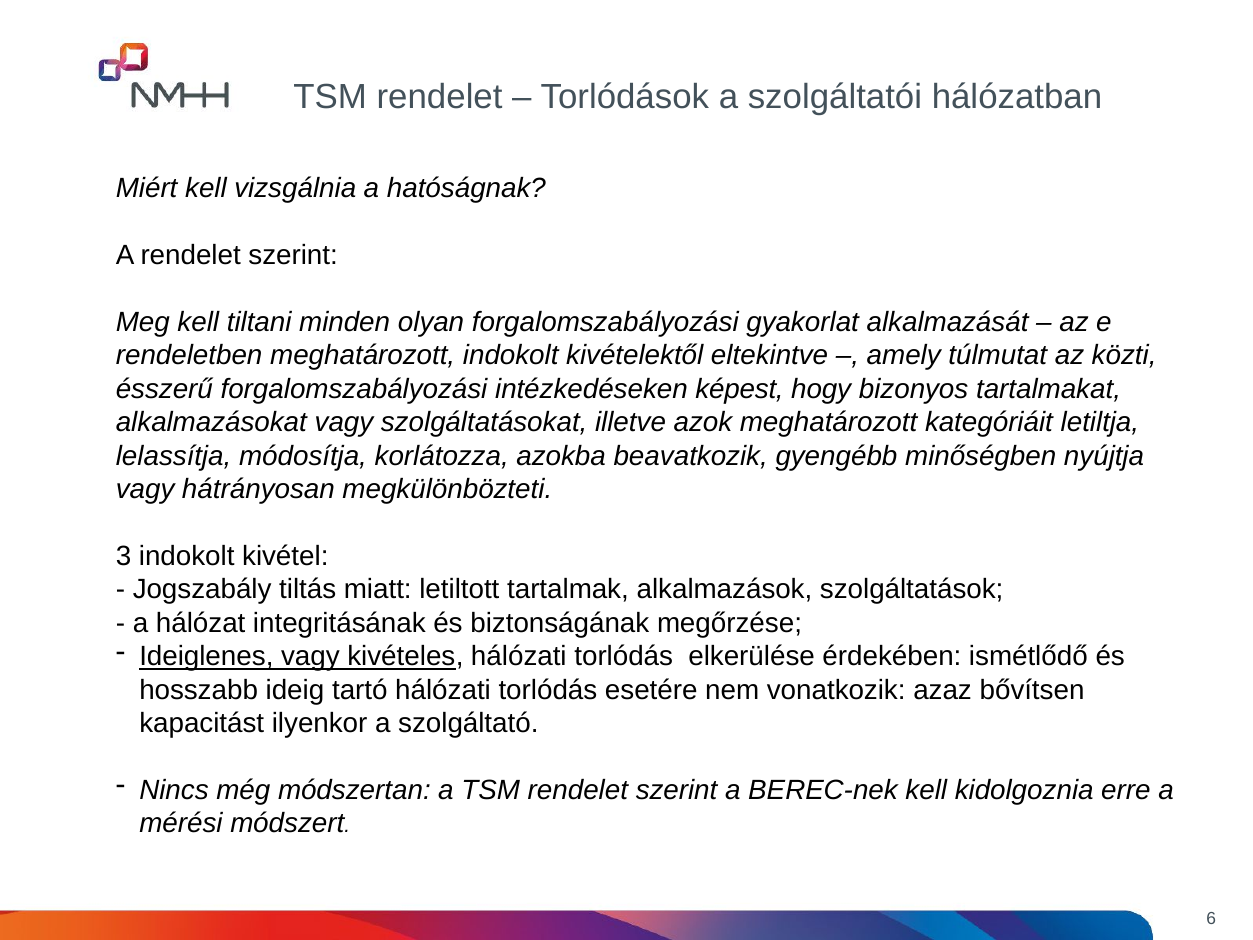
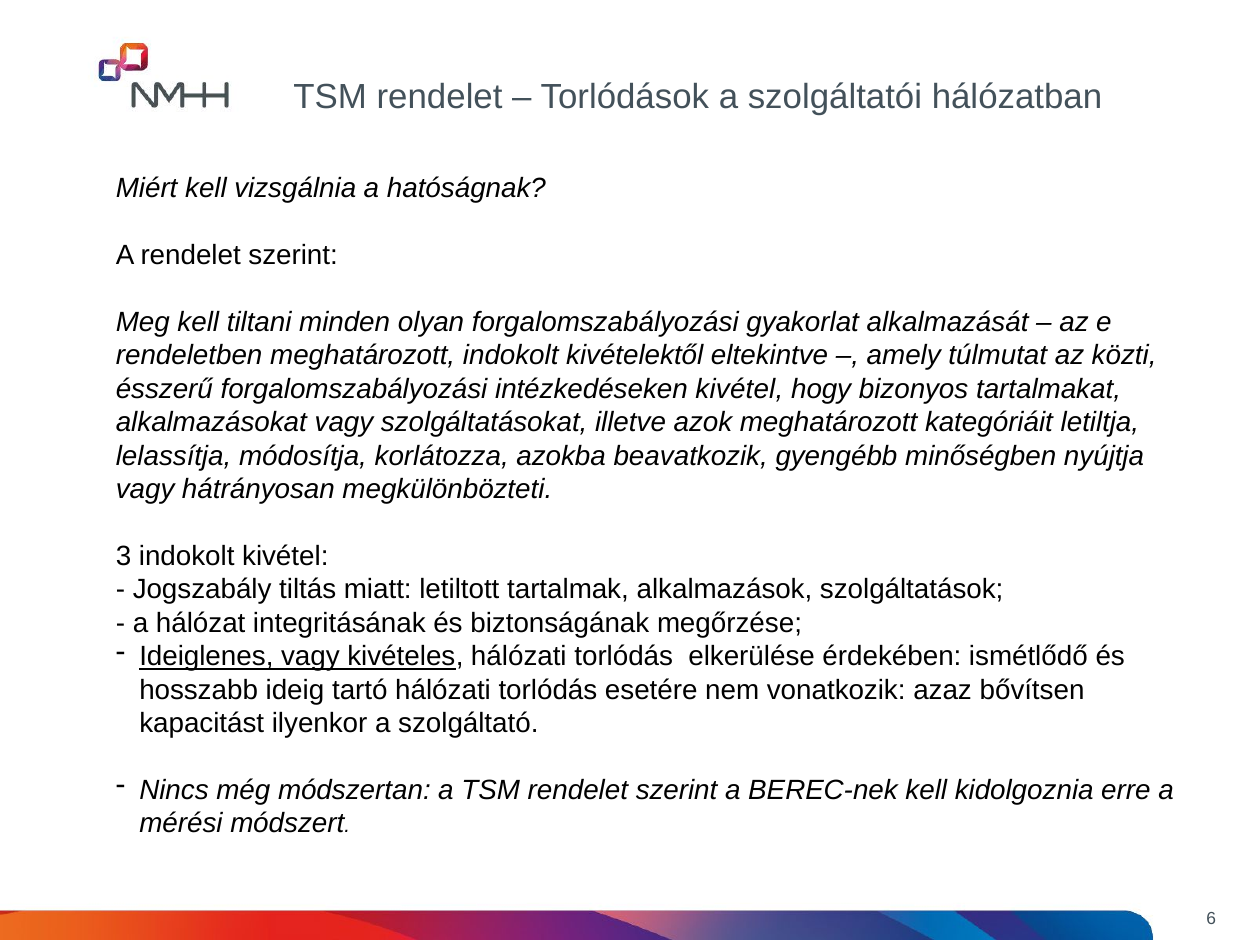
intézkedéseken képest: képest -> kivétel (739, 389)
